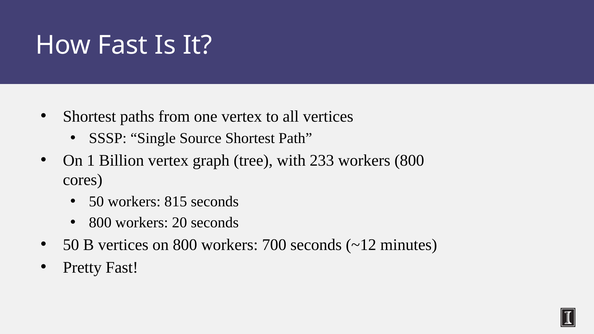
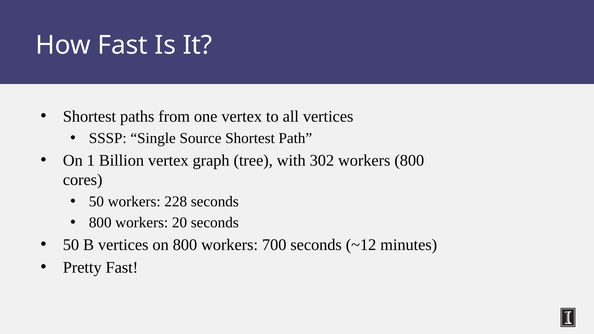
233: 233 -> 302 (322, 161)
815: 815 -> 228 (176, 202)
